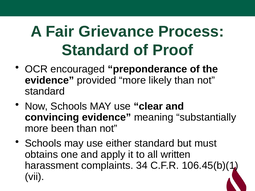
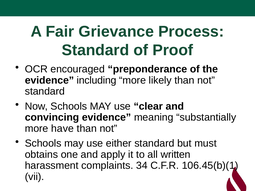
provided: provided -> including (97, 80)
been: been -> have (62, 129)
